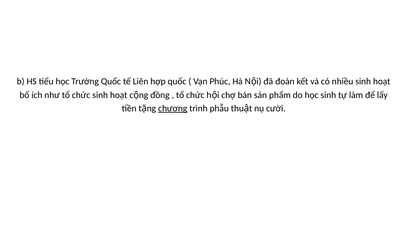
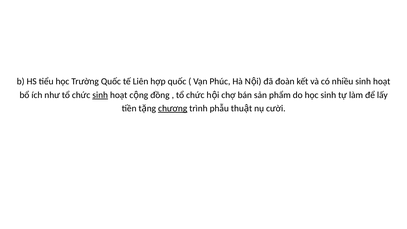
sinh underline: none -> present (100, 95)
